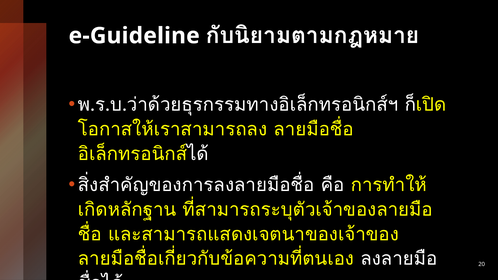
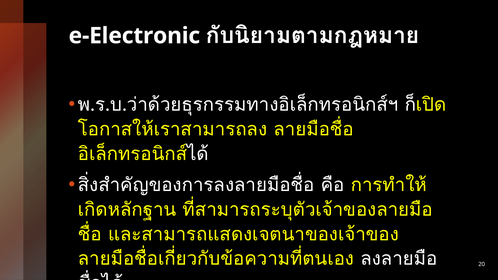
e-Guideline: e-Guideline -> e-Electronic (134, 36)
